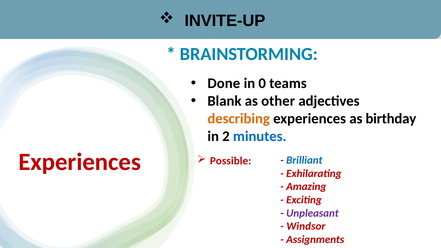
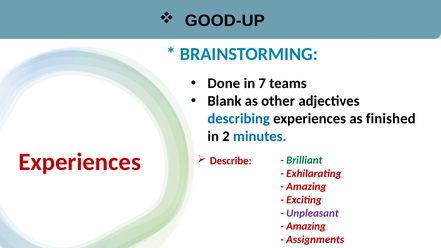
INVITE-UP: INVITE-UP -> GOOD-UP (225, 21)
0: 0 -> 7 (262, 83)
describing colour: orange -> blue (239, 119)
birthday: birthday -> finished (391, 119)
Possible: Possible -> Describe (231, 161)
Brilliant colour: blue -> green (304, 160)
Windsor: Windsor -> Amazing (306, 226)
